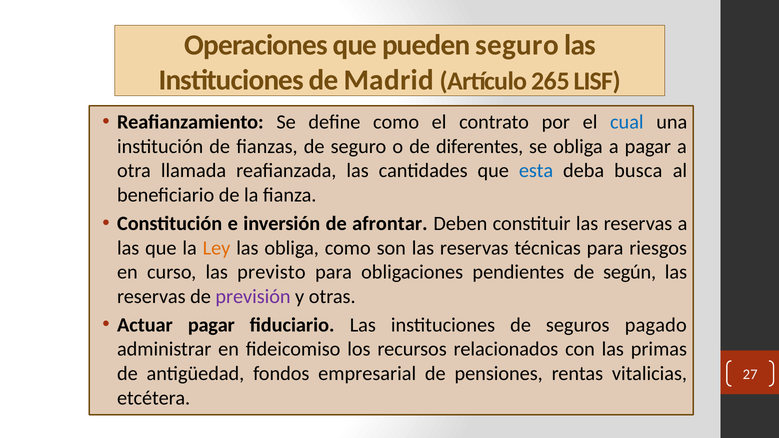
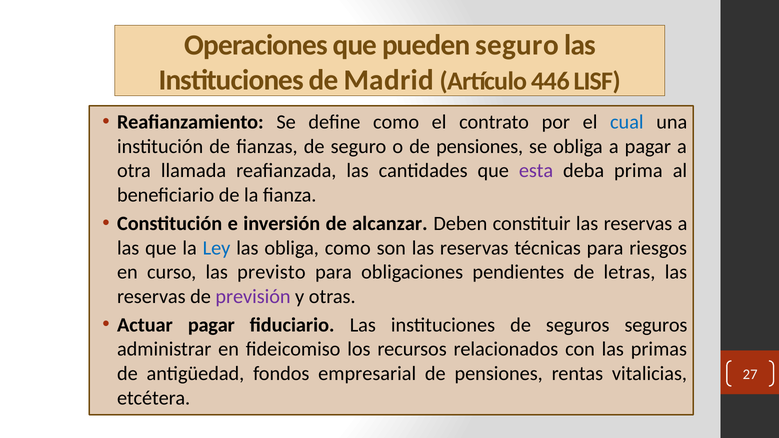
265: 265 -> 446 (551, 81)
o de diferentes: diferentes -> pensiones (480, 147)
esta colour: blue -> purple (536, 171)
busca: busca -> prima (638, 171)
afrontar: afrontar -> alcanzar (390, 224)
Ley colour: orange -> blue (217, 248)
según: según -> letras (629, 272)
seguros pagado: pagado -> seguros (656, 325)
